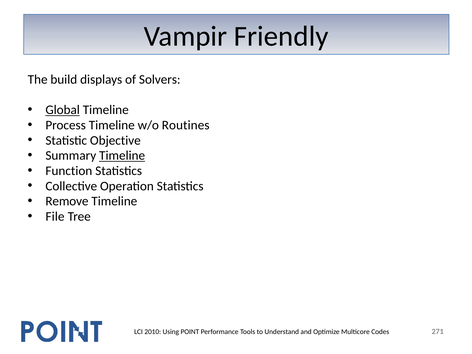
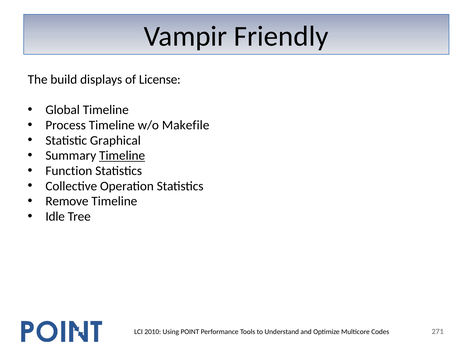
Solvers: Solvers -> License (160, 80)
Global underline: present -> none (63, 110)
Routines: Routines -> Makefile (186, 125)
Objective: Objective -> Graphical (115, 140)
File: File -> Idle (55, 217)
